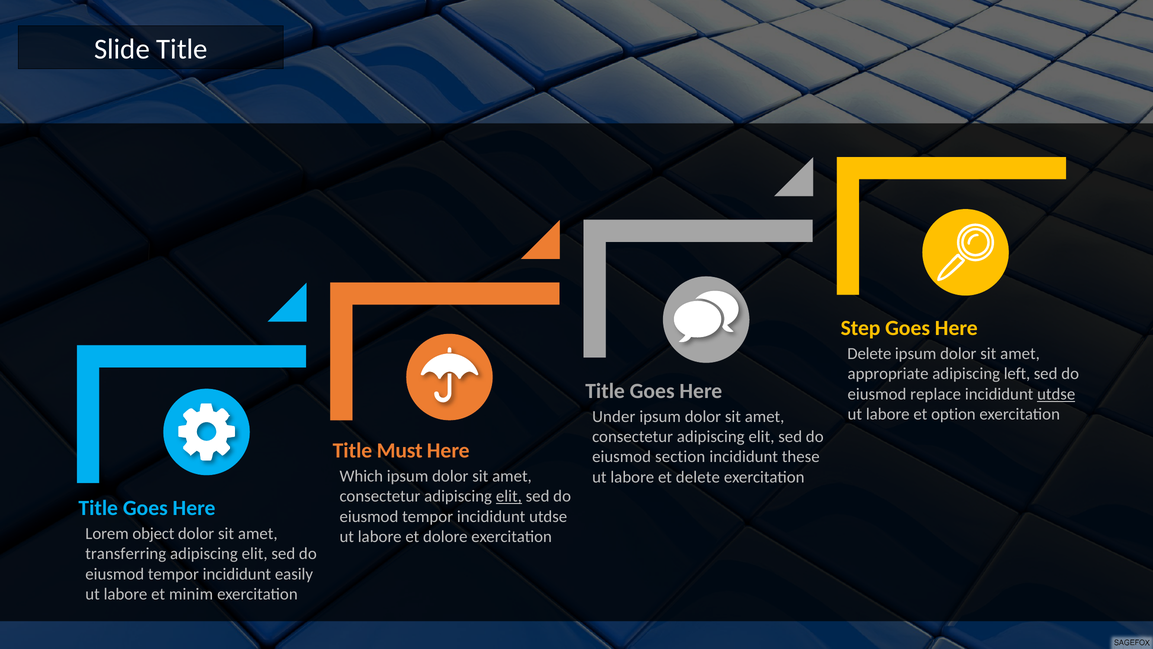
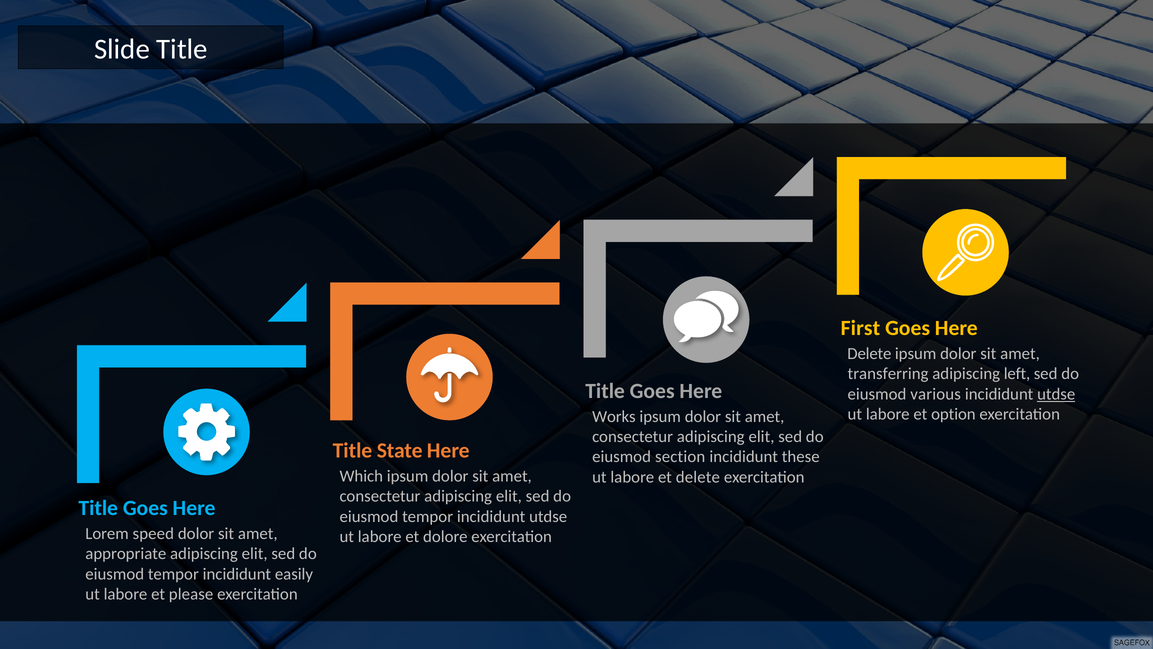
Step: Step -> First (860, 328)
appropriate: appropriate -> transferring (888, 374)
replace: replace -> various (936, 394)
Under: Under -> Works (614, 416)
Must: Must -> State (400, 450)
elit underline: present -> none (509, 496)
object: object -> speed (153, 533)
transferring: transferring -> appropriate (126, 554)
minim: minim -> please (191, 594)
